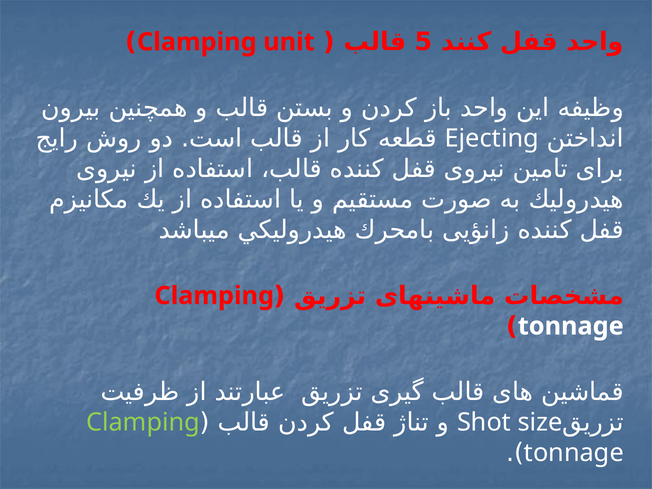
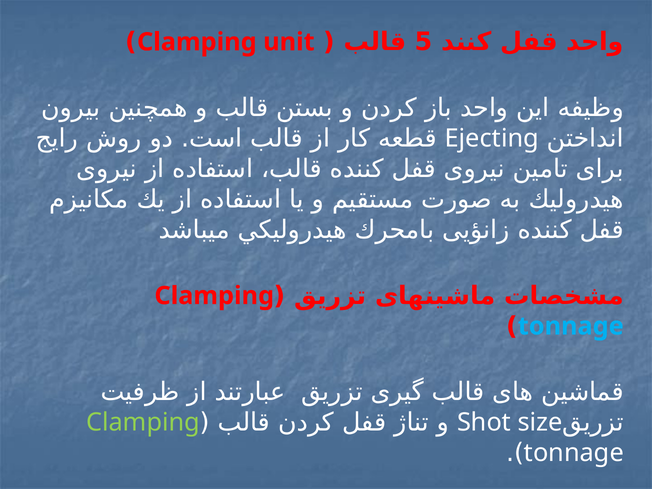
tonnage colour: white -> light blue (571, 326)
